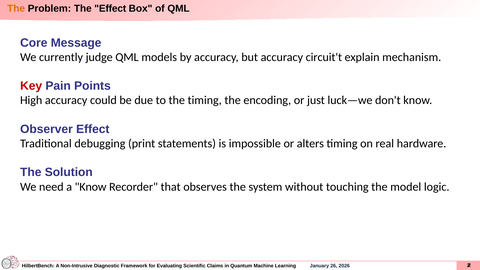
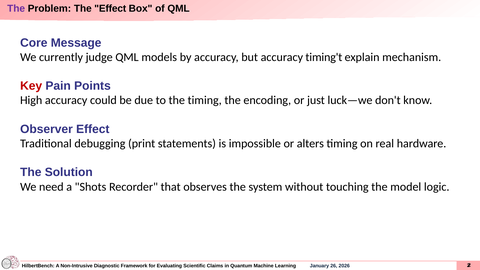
The colour: orange -> purple (16, 9)
circuit't: circuit't -> timing't (324, 57)
a Know: Know -> Shots (91, 187)
